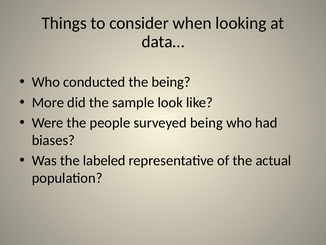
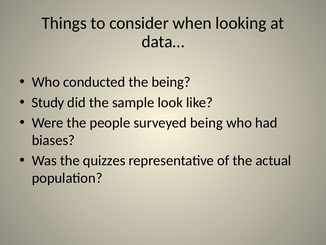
More: More -> Study (48, 102)
labeled: labeled -> quizzes (104, 160)
